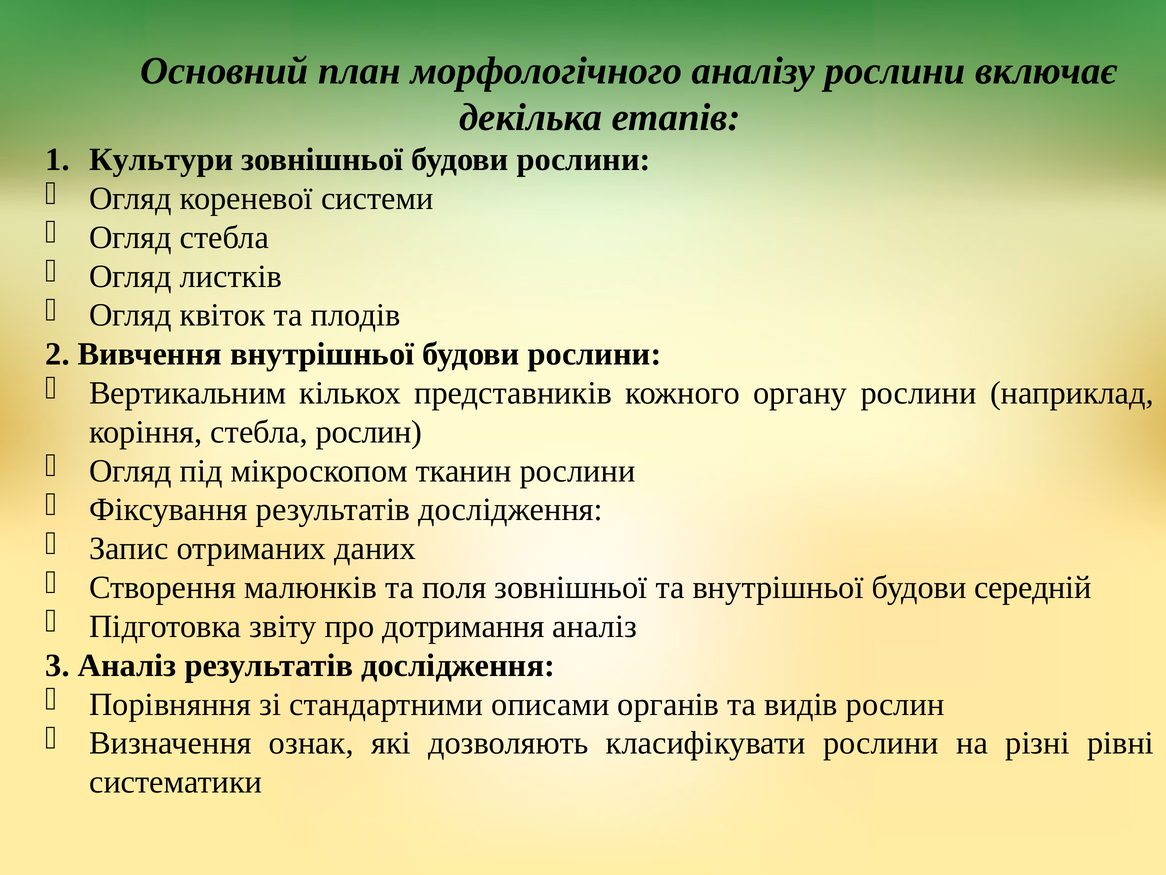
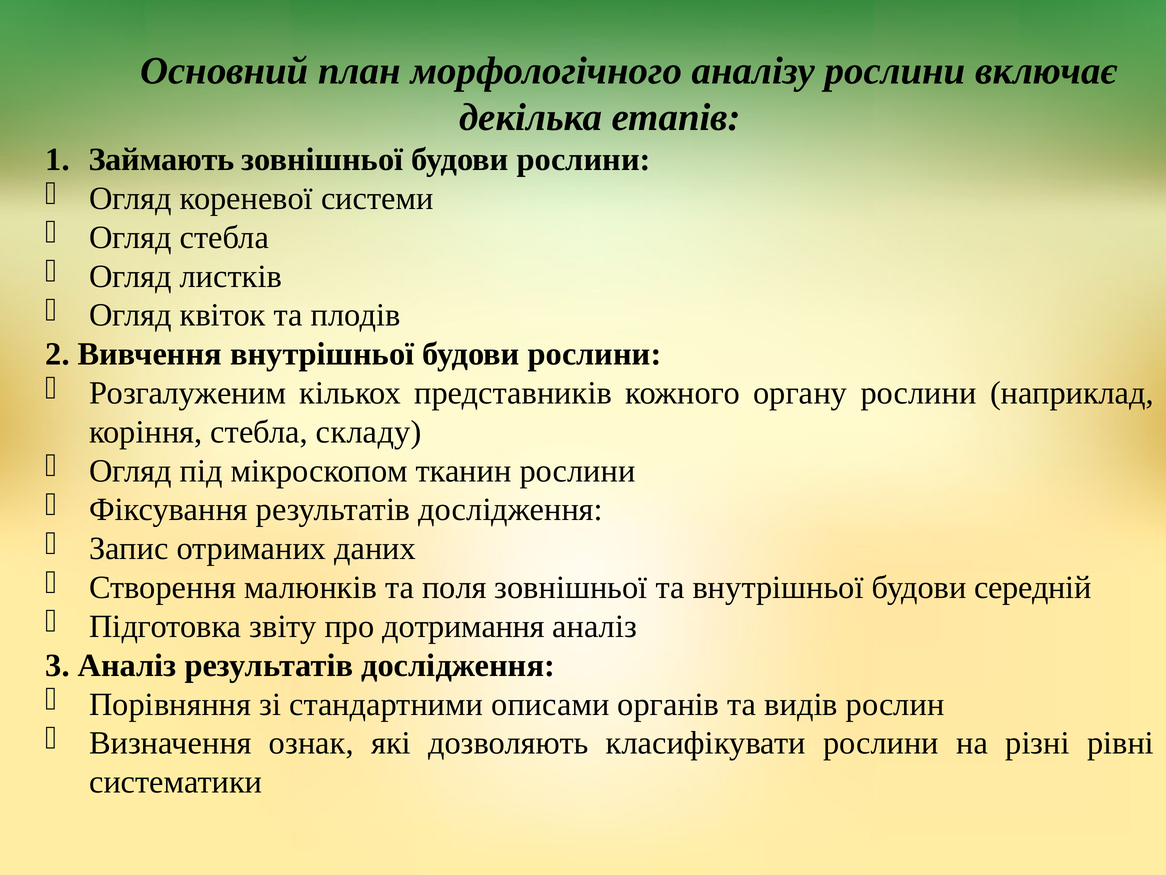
Культури: Культури -> Займають (161, 160)
Вертикальним: Вертикальним -> Розгалуженим (188, 393)
стебла рослин: рослин -> складу (369, 432)
